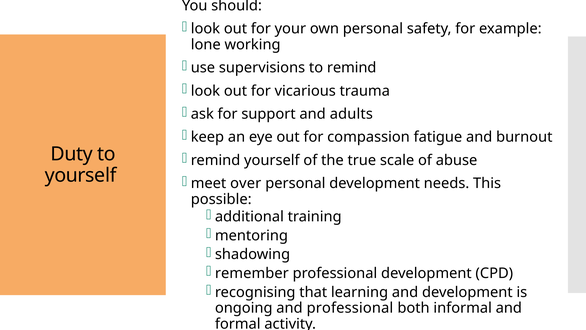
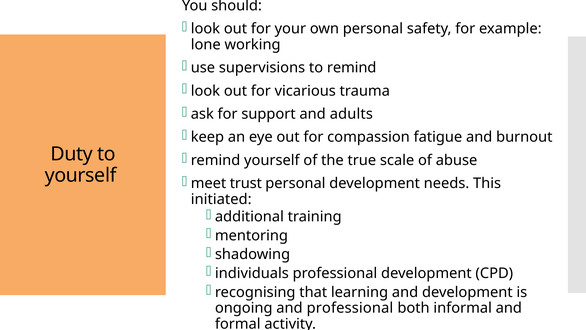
over: over -> trust (246, 183)
possible: possible -> initiated (221, 199)
remember: remember -> individuals (252, 273)
